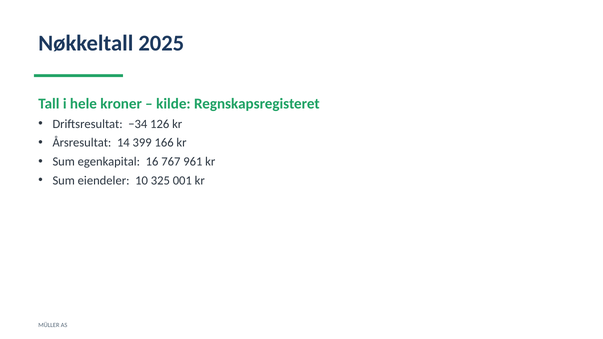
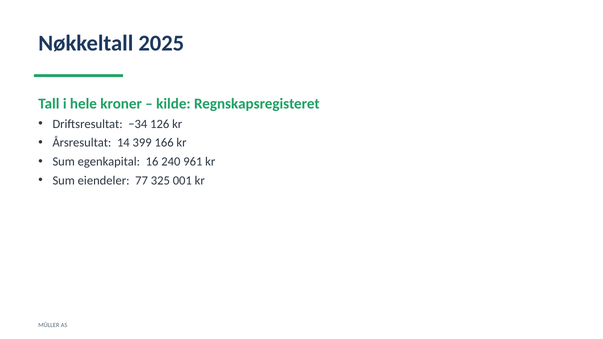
767: 767 -> 240 (171, 162)
10: 10 -> 77 (142, 181)
